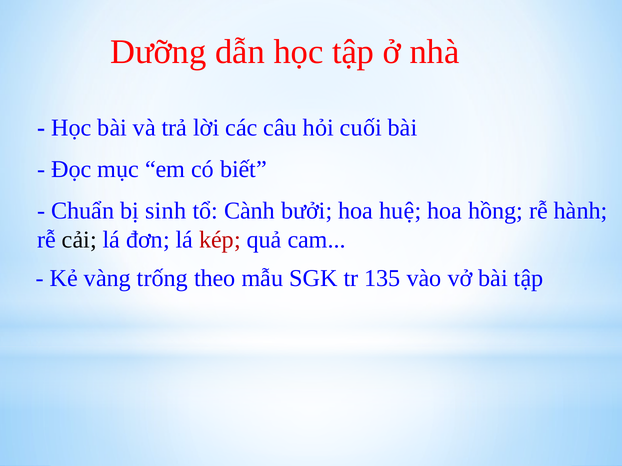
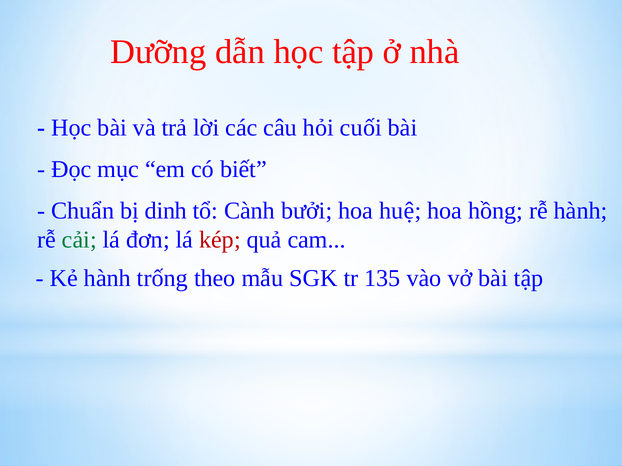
sinh: sinh -> dinh (166, 211)
cải colour: black -> green (79, 240)
Kẻ vàng: vàng -> hành (107, 278)
